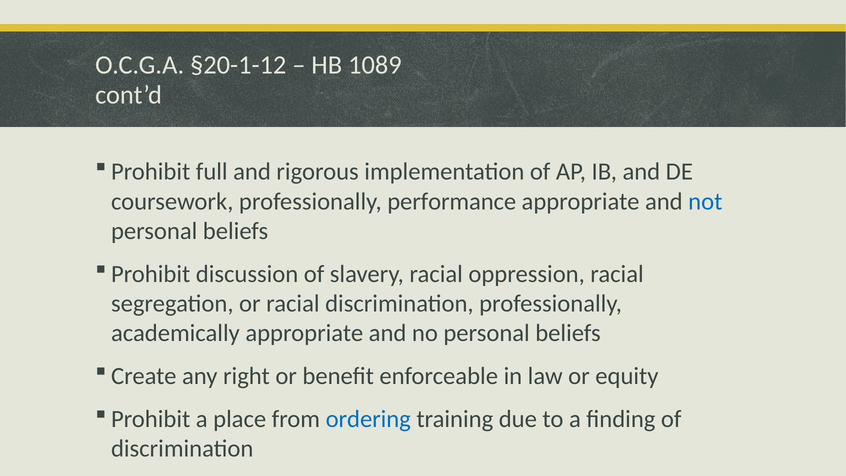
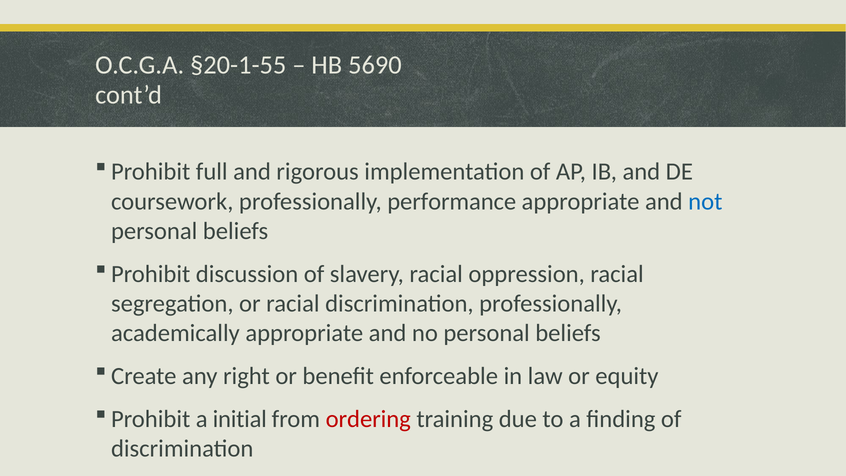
§20-1-12: §20-1-12 -> §20-1-55 (238, 65)
1089: 1089 -> 5690 (375, 65)
place: place -> initial (240, 419)
ordering colour: blue -> red (368, 419)
